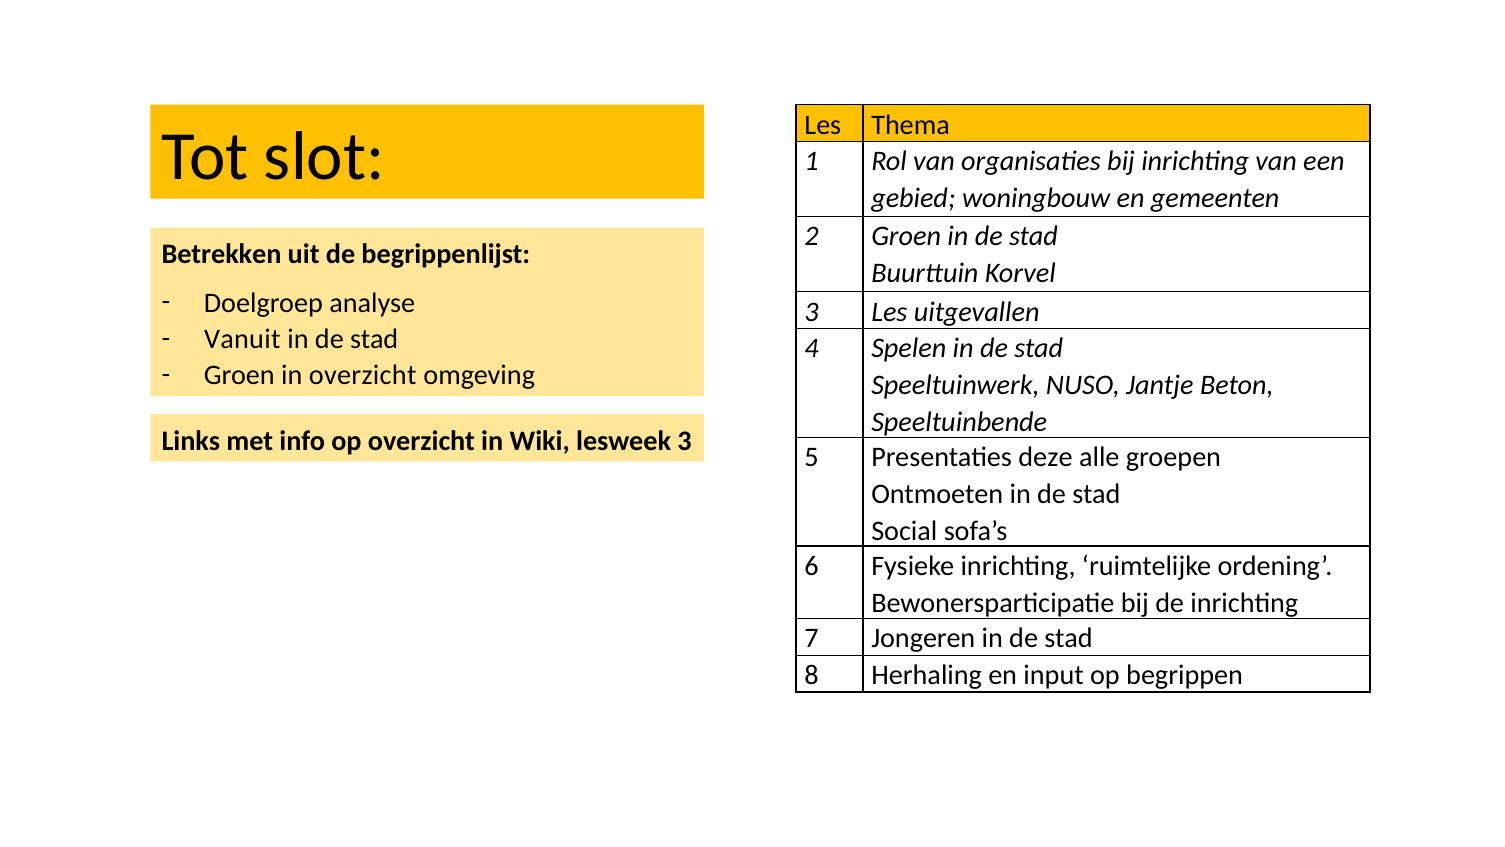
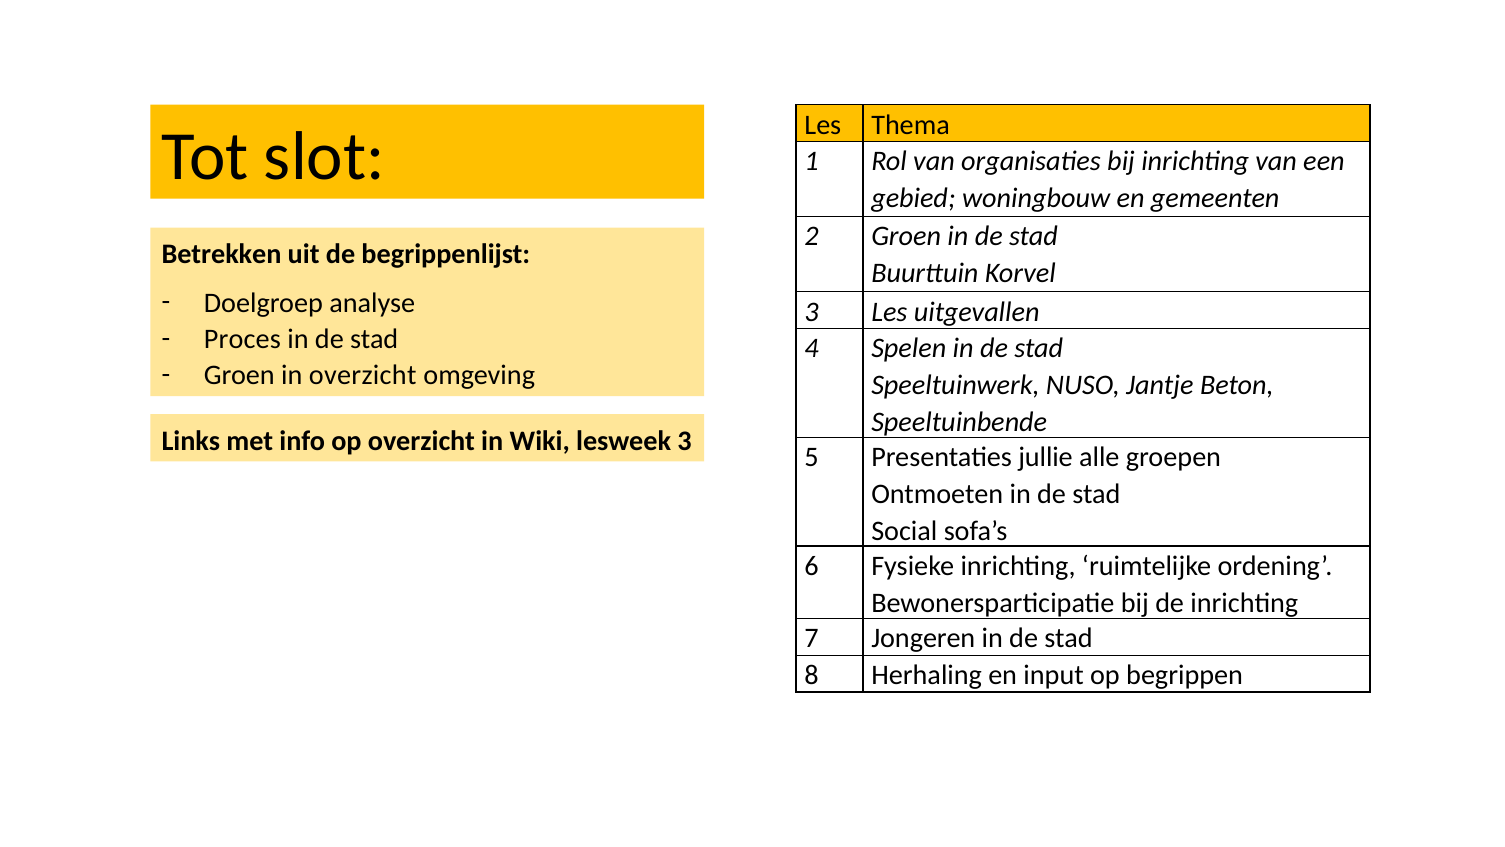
Vanuit: Vanuit -> Proces (242, 339)
deze: deze -> jullie (1046, 457)
